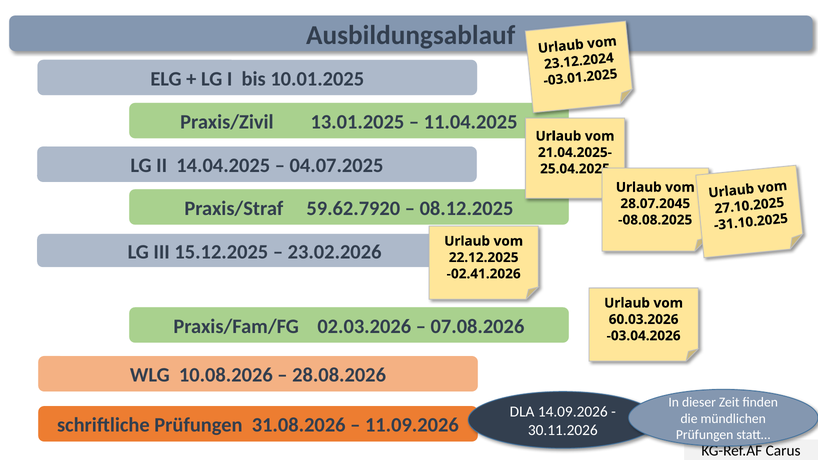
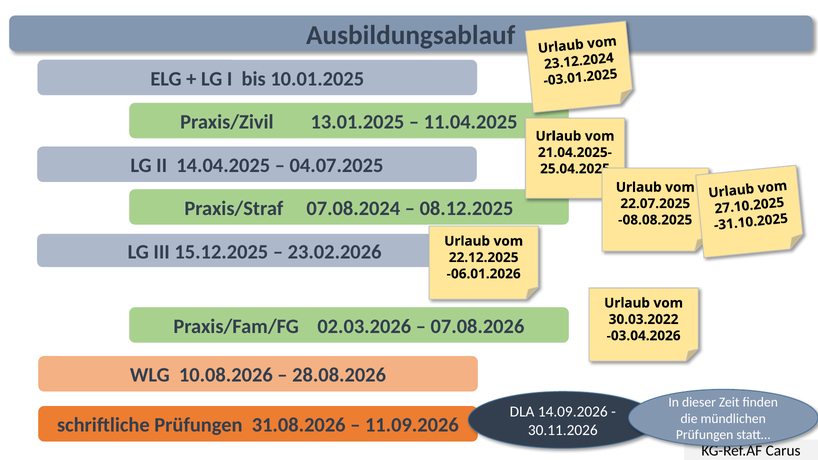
59.62.7920: 59.62.7920 -> 07.08.2024 (353, 208)
28.07.2045: 28.07.2045 -> 22.07.2025 (655, 204)
-02.41.2026: -02.41.2026 -> -06.01.2026 (484, 274)
60.03.2026: 60.03.2026 -> 30.03.2022 (644, 319)
